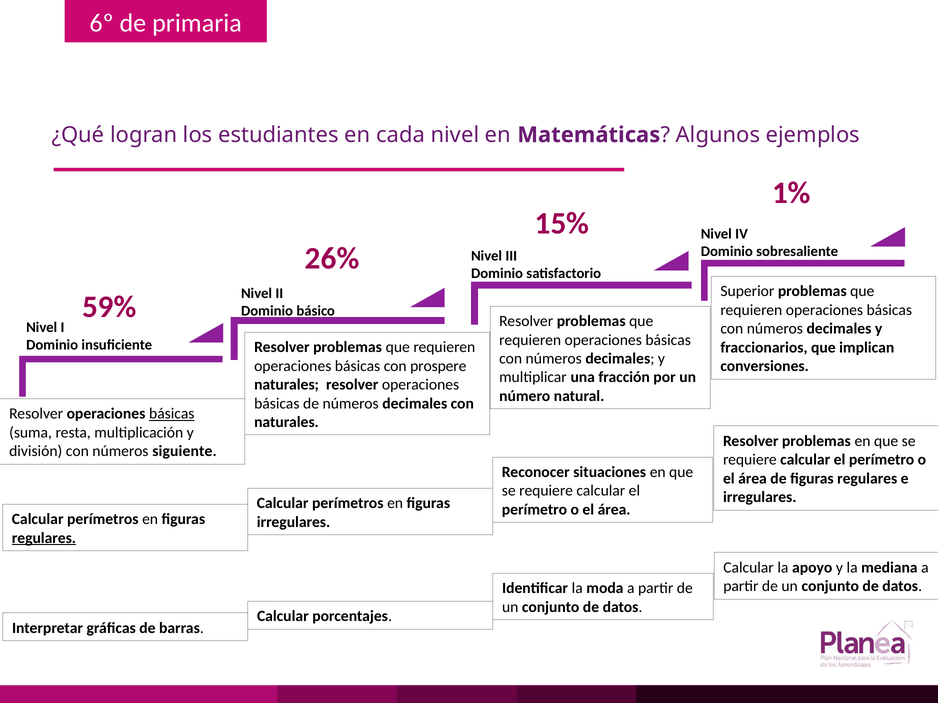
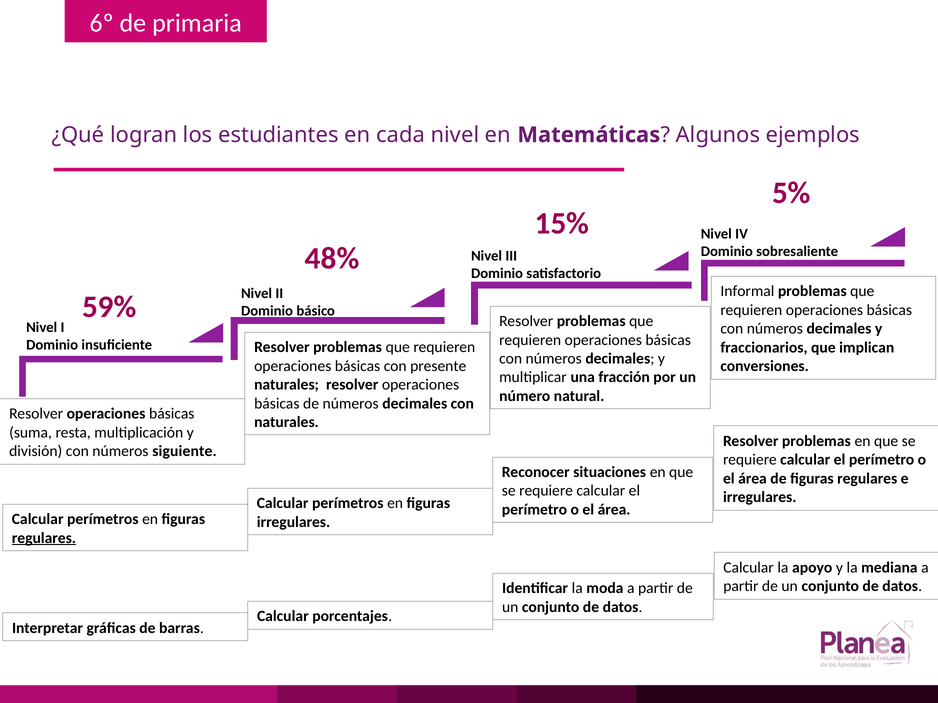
1%: 1% -> 5% (791, 193)
26%: 26% -> 48% (332, 258)
Superior: Superior -> Informal (747, 291)
prospere: prospere -> presente (438, 366)
básicas underline: present -> none (172, 414)
